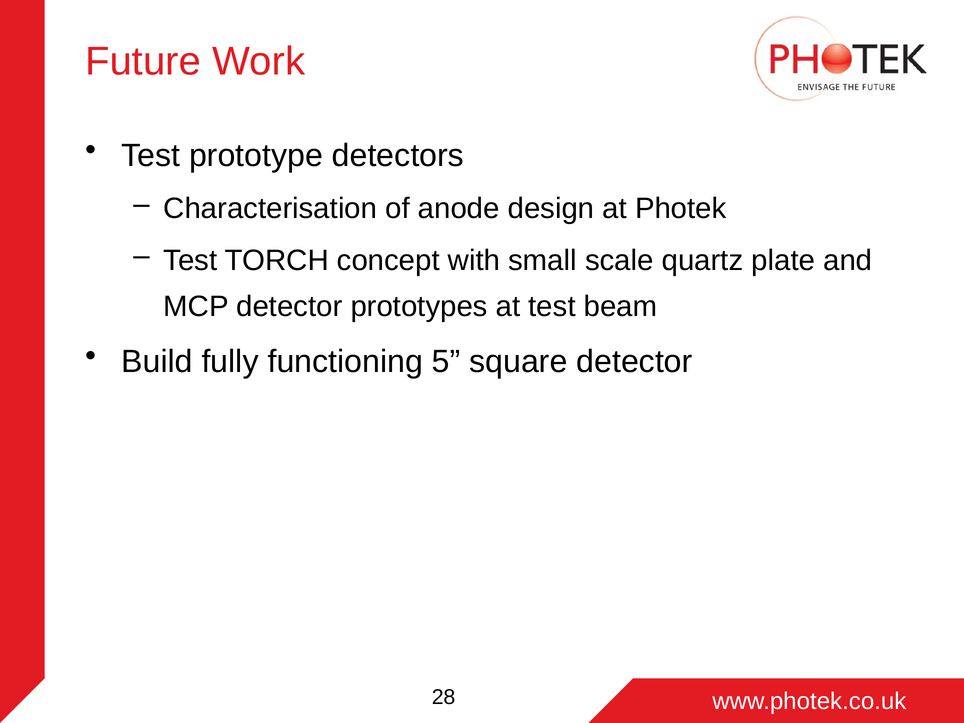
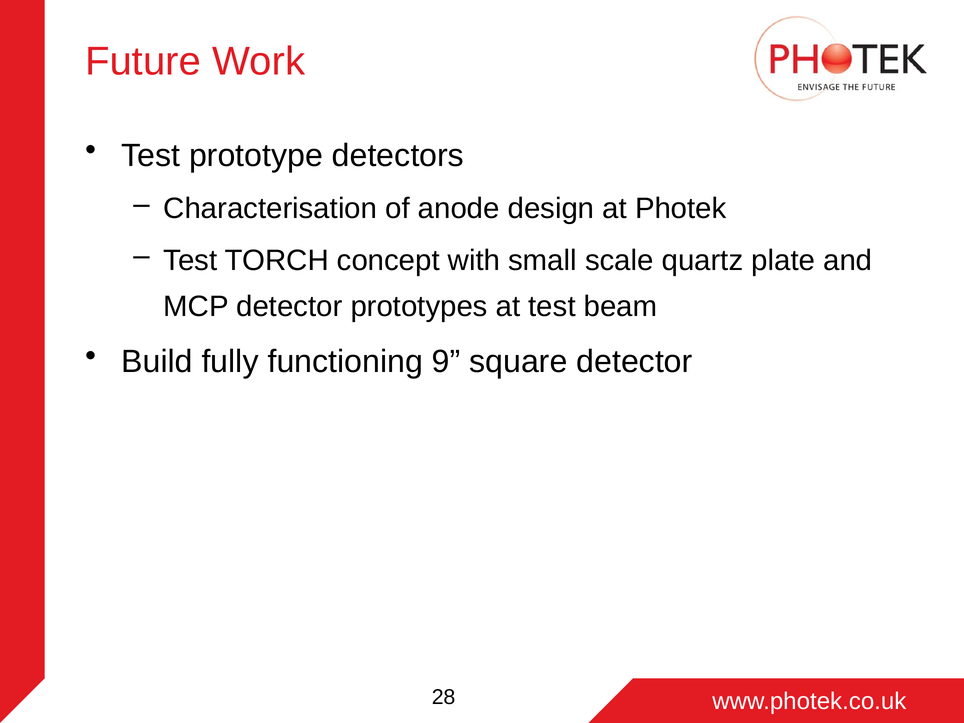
5: 5 -> 9 (446, 361)
